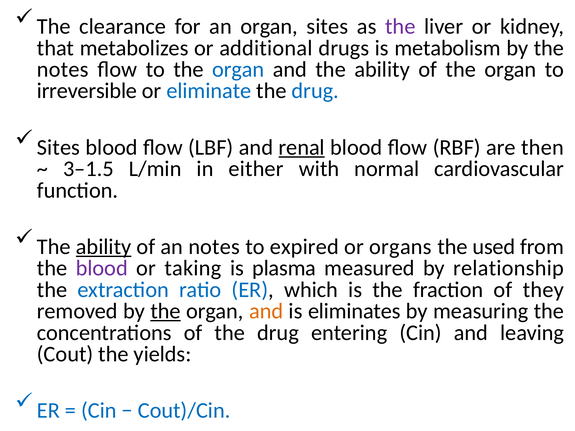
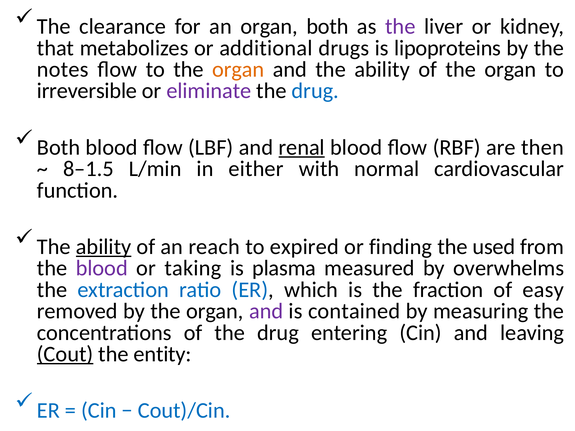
organ sites: sites -> both (328, 27)
metabolism: metabolism -> lipoproteins (448, 48)
organ colour: blue -> orange (238, 70)
eliminate colour: blue -> purple (209, 91)
Sites: Sites -> Both (58, 147)
3–1.5: 3–1.5 -> 8–1.5 (88, 169)
an notes: notes -> reach (214, 247)
organs: organs -> finding (401, 247)
relationship: relationship -> overwhelms (509, 268)
they: they -> easy (543, 290)
the underline: present -> none (166, 311)
and colour: orange -> purple (266, 311)
eliminates: eliminates -> contained (354, 311)
Cout underline: none -> present (65, 354)
yields: yields -> entity (163, 354)
